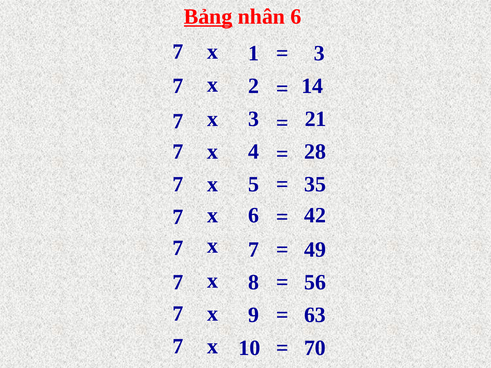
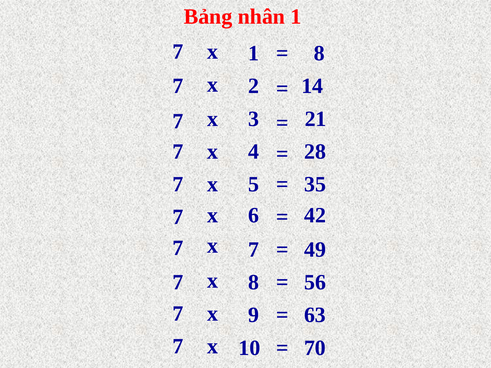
Bảng underline: present -> none (208, 17)
nhân 6: 6 -> 1 (296, 17)
3: 3 -> 8 (319, 53)
